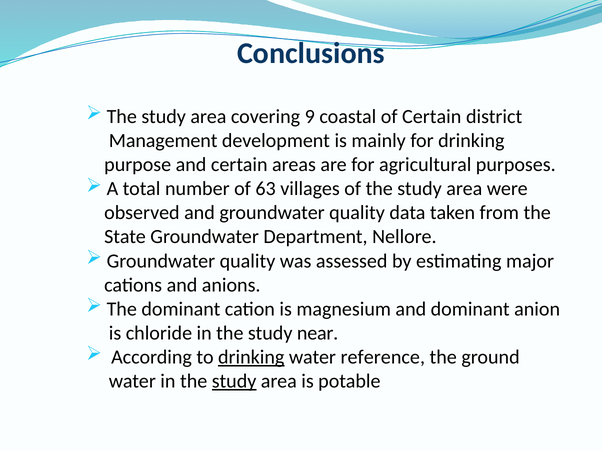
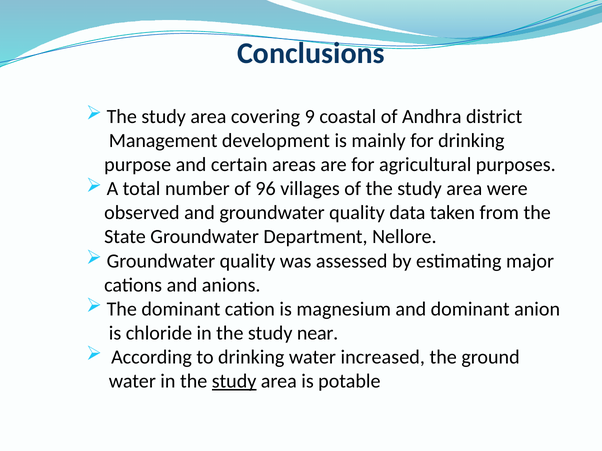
of Certain: Certain -> Andhra (432, 117)
63: 63 -> 96 (266, 189)
drinking underline: present -> none (251, 358)
reference: reference -> increased (383, 358)
